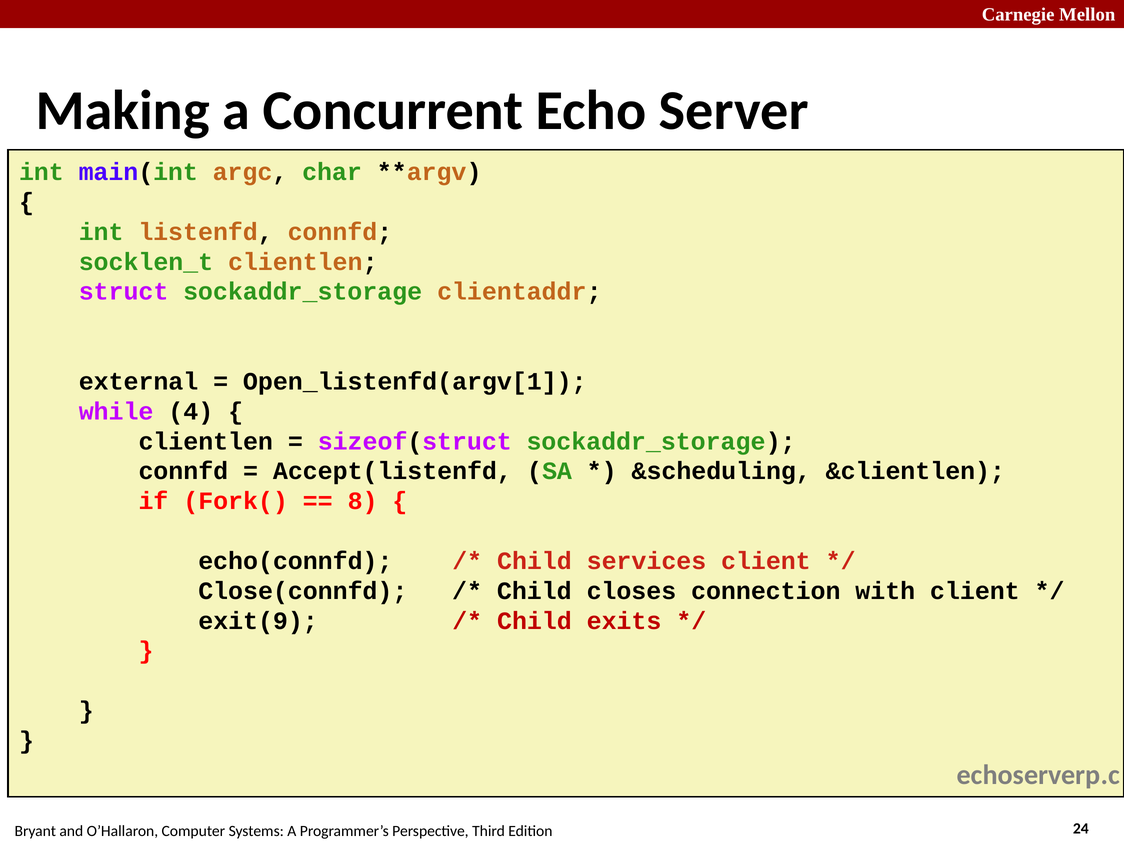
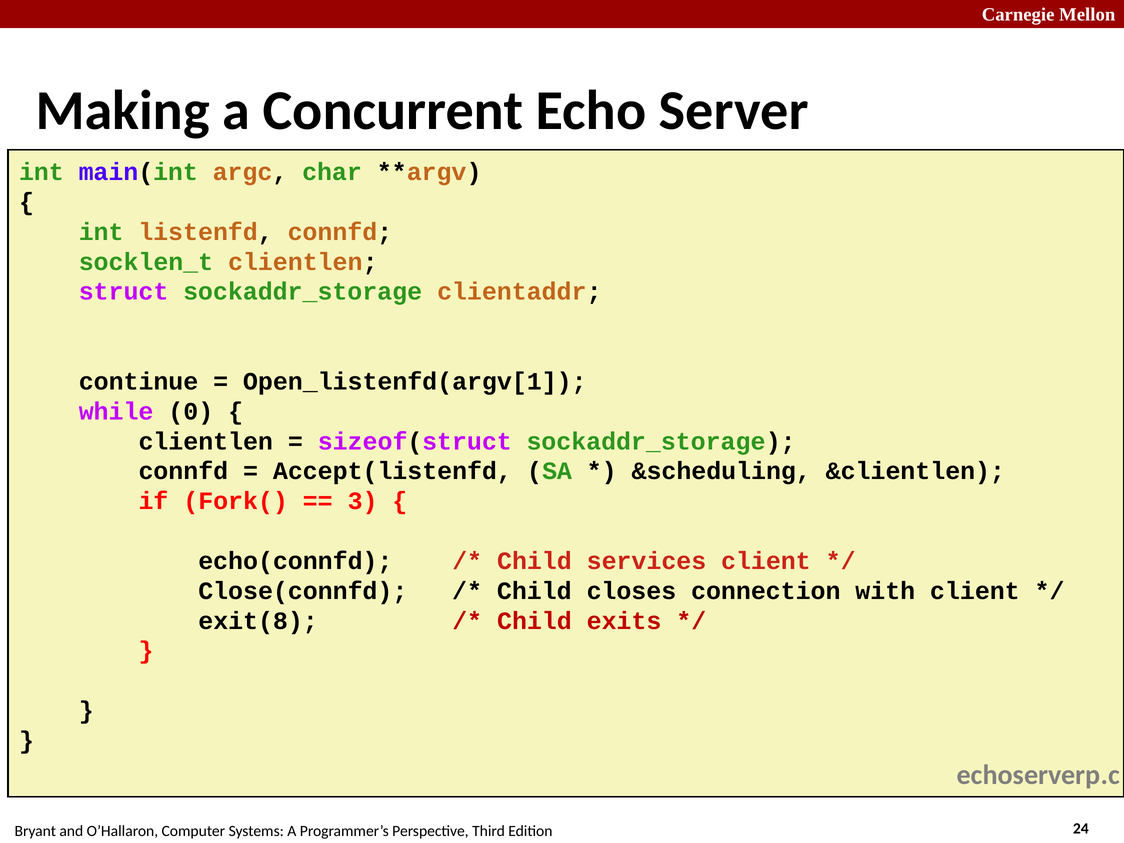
external: external -> continue (139, 381)
4: 4 -> 0 (191, 411)
8: 8 -> 3 (363, 501)
exit(9: exit(9 -> exit(8 (258, 621)
